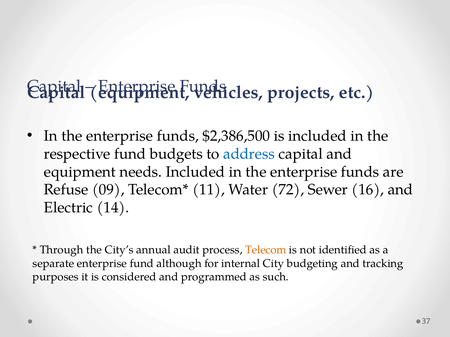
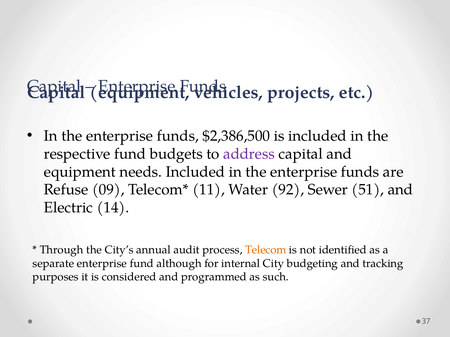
address colour: blue -> purple (249, 154)
72: 72 -> 92 (288, 190)
16: 16 -> 51 (368, 190)
